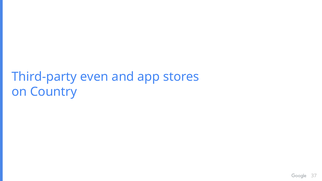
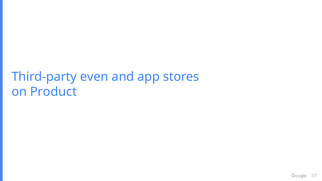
Country: Country -> Product (53, 92)
